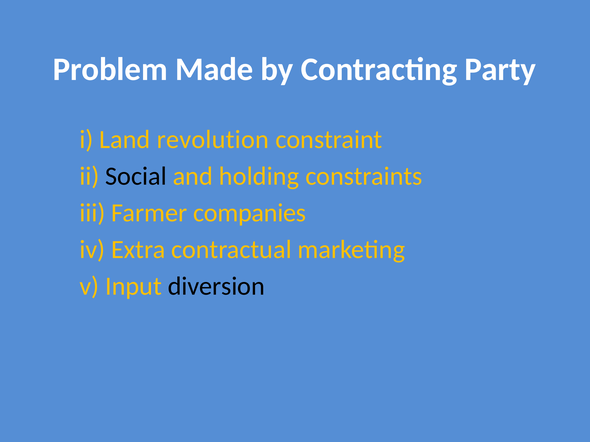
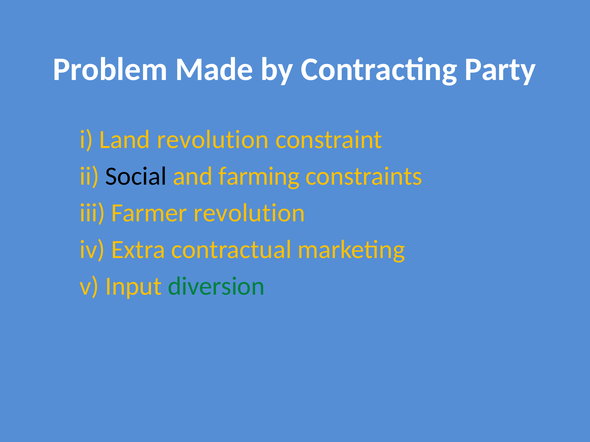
holding: holding -> farming (259, 176)
Farmer companies: companies -> revolution (249, 213)
diversion colour: black -> green (216, 286)
